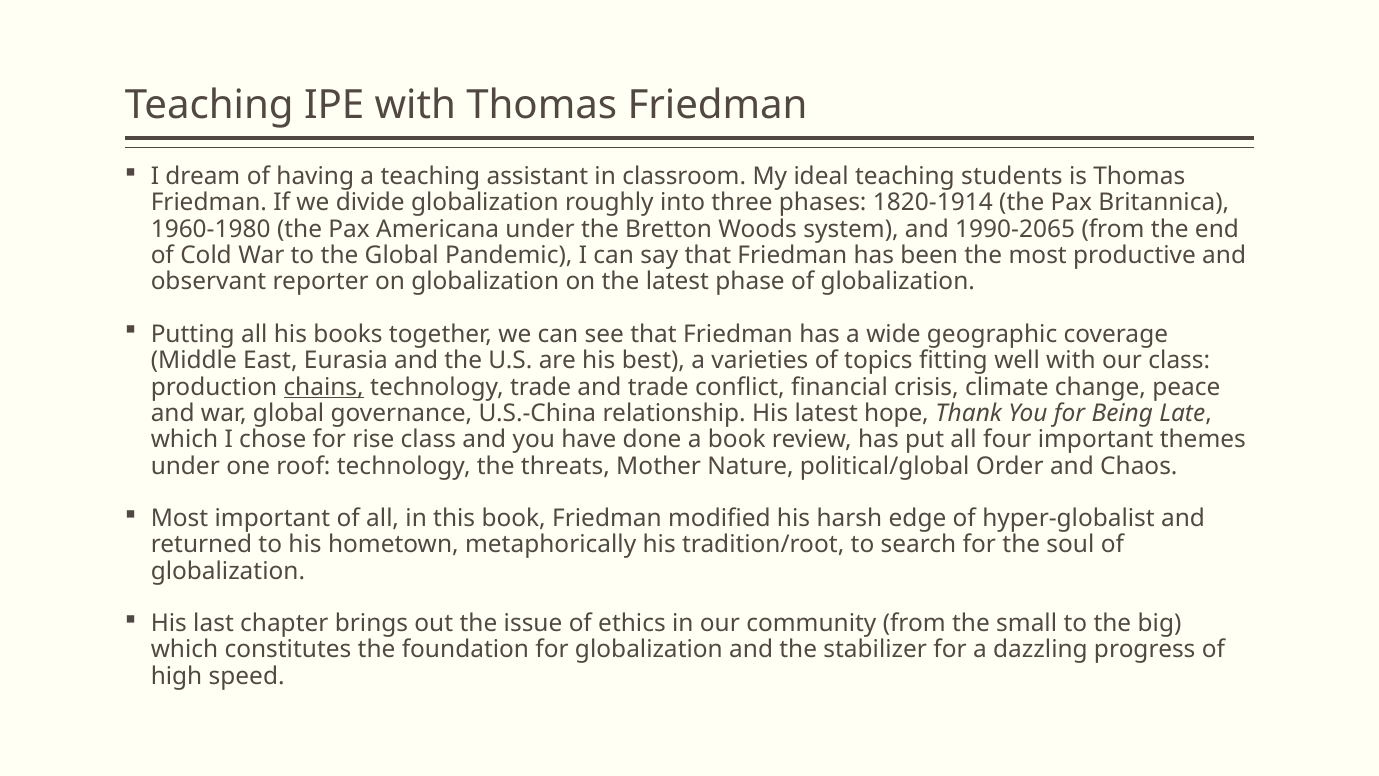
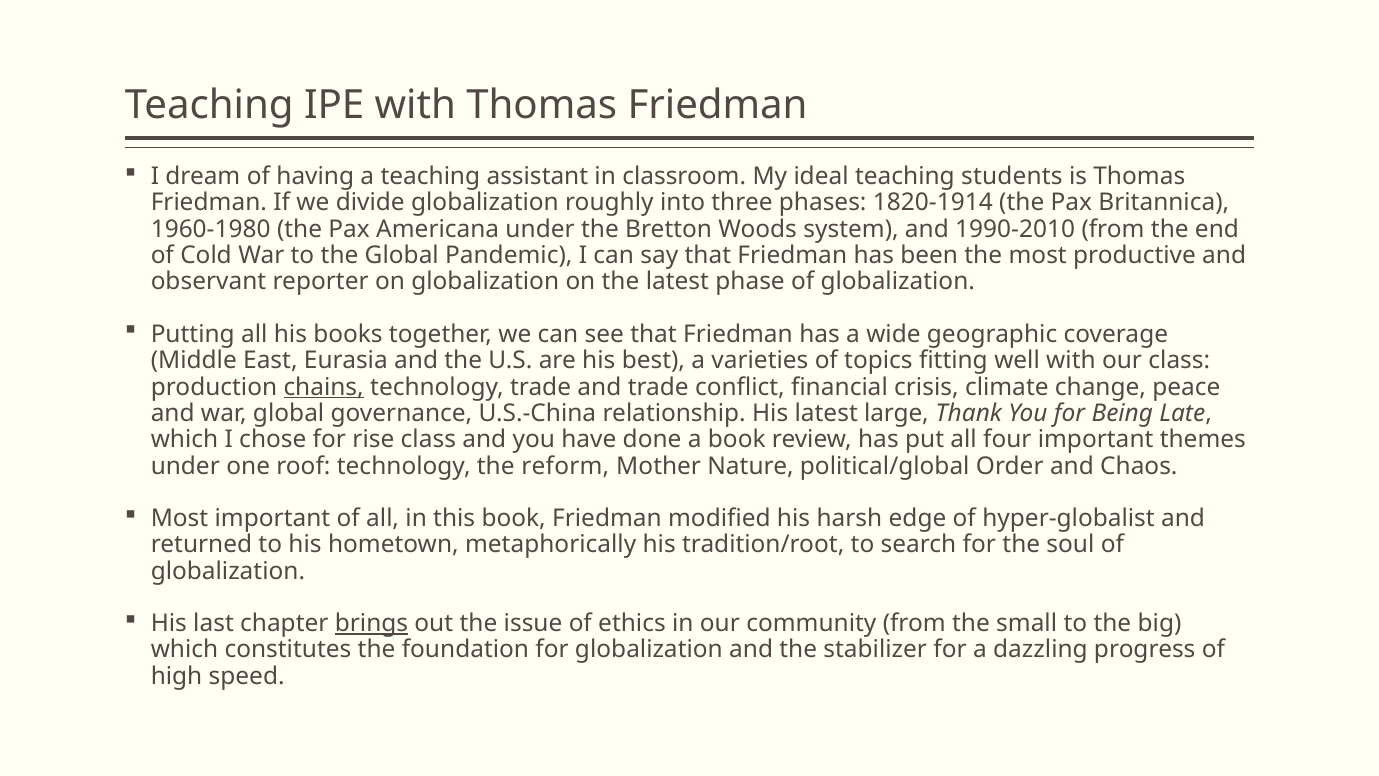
1990-2065: 1990-2065 -> 1990-2010 (1015, 229)
hope: hope -> large (896, 413)
threats: threats -> reform (565, 466)
brings underline: none -> present (371, 623)
